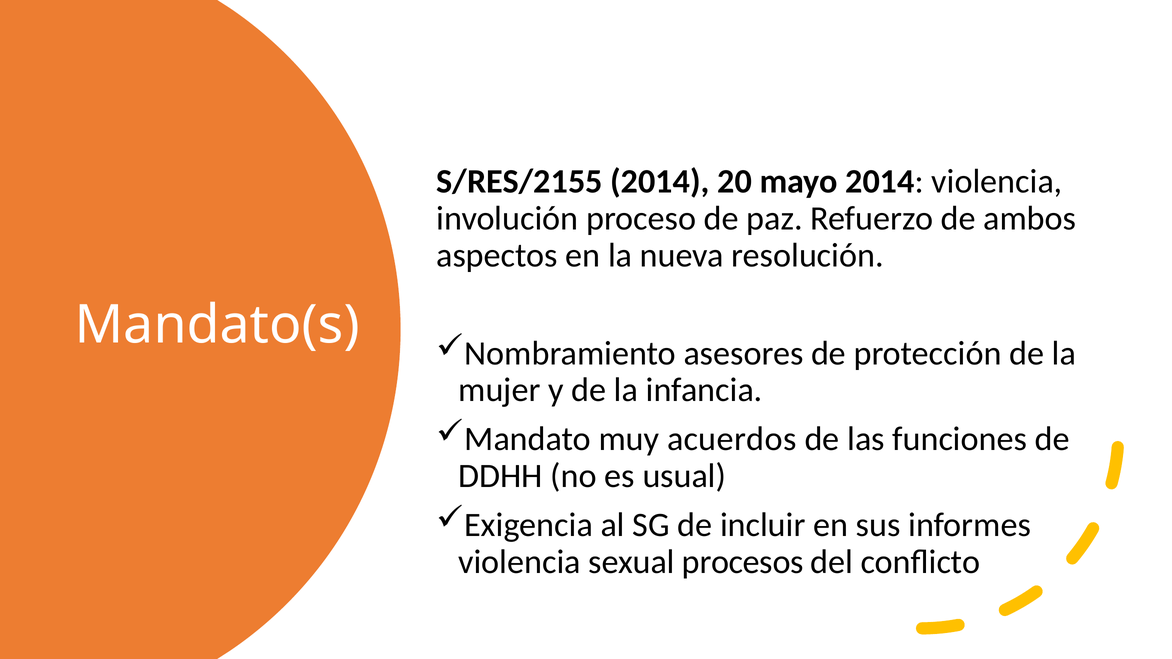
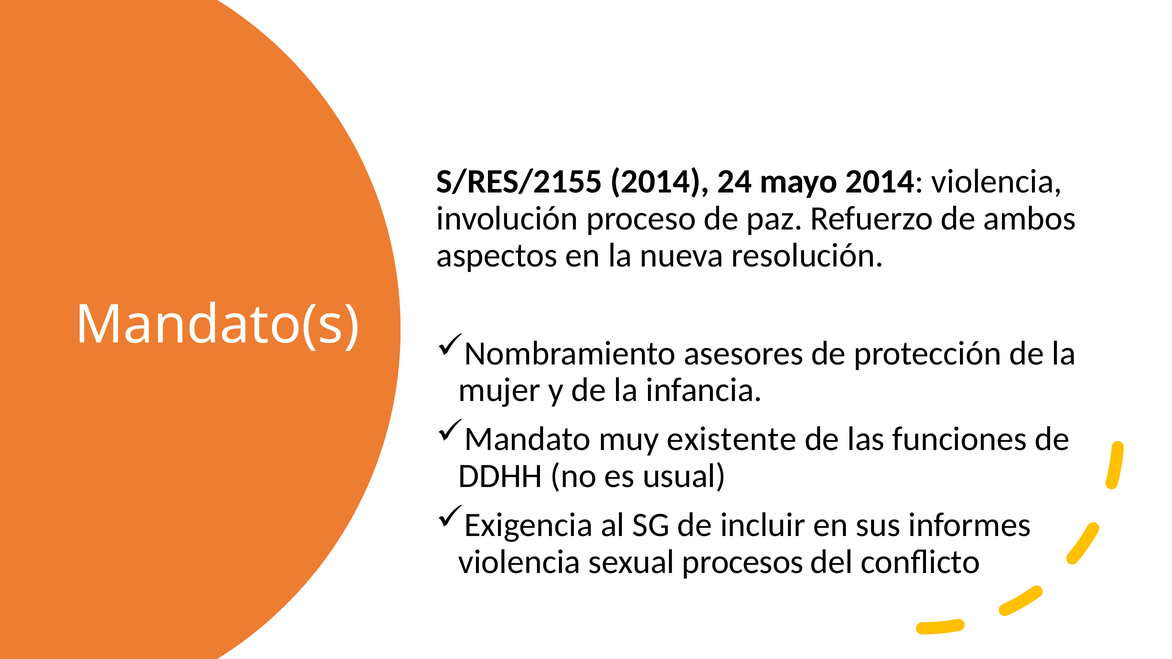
20: 20 -> 24 (735, 182)
acuerdos: acuerdos -> existente (732, 439)
